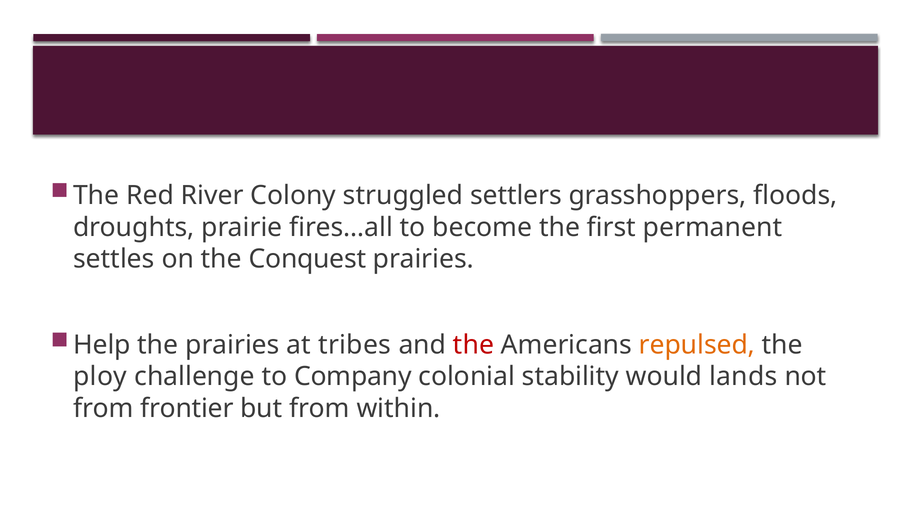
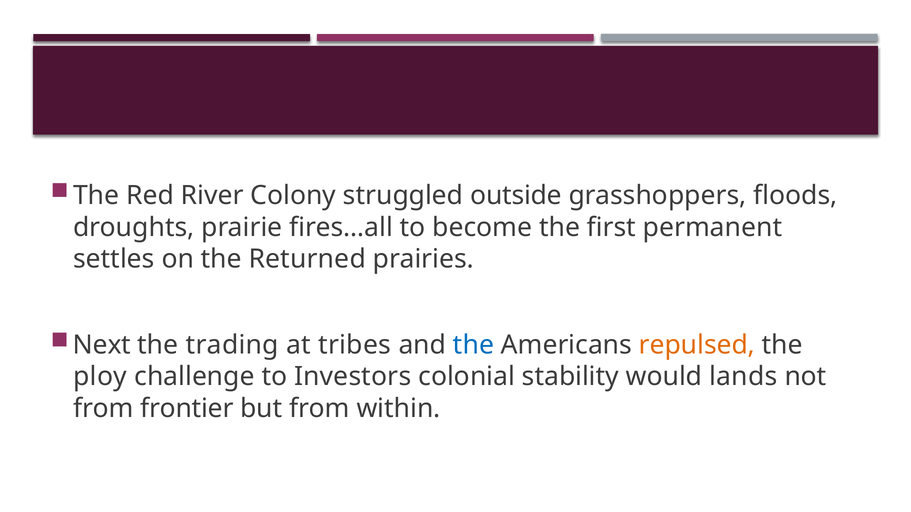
settlers: settlers -> outside (516, 196)
Conquest: Conquest -> Returned (307, 259)
Help: Help -> Next (102, 345)
the prairies: prairies -> trading (232, 345)
the colour: red -> blue (473, 345)
Company: Company -> Investors (353, 377)
